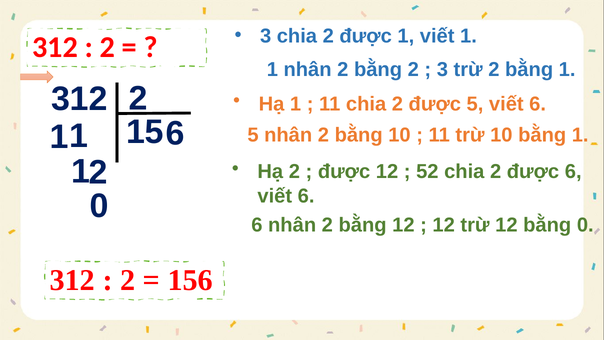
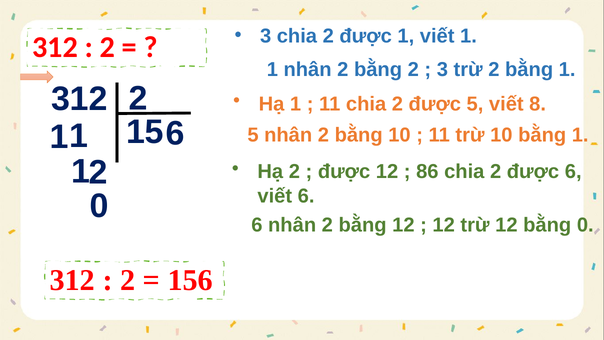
5 viết 6: 6 -> 8 (538, 104)
52: 52 -> 86 (427, 172)
